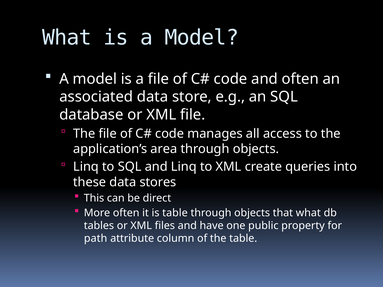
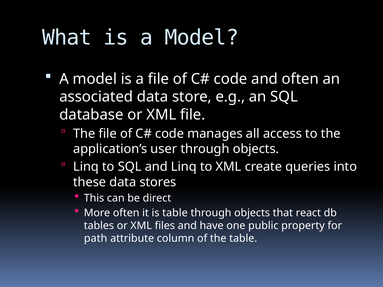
area: area -> user (164, 149)
that what: what -> react (308, 213)
